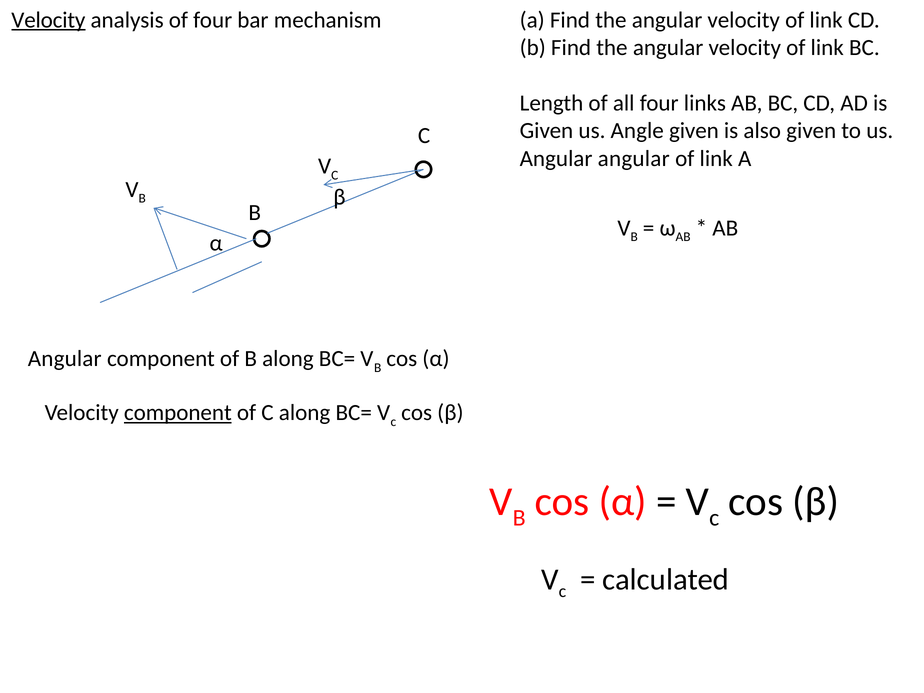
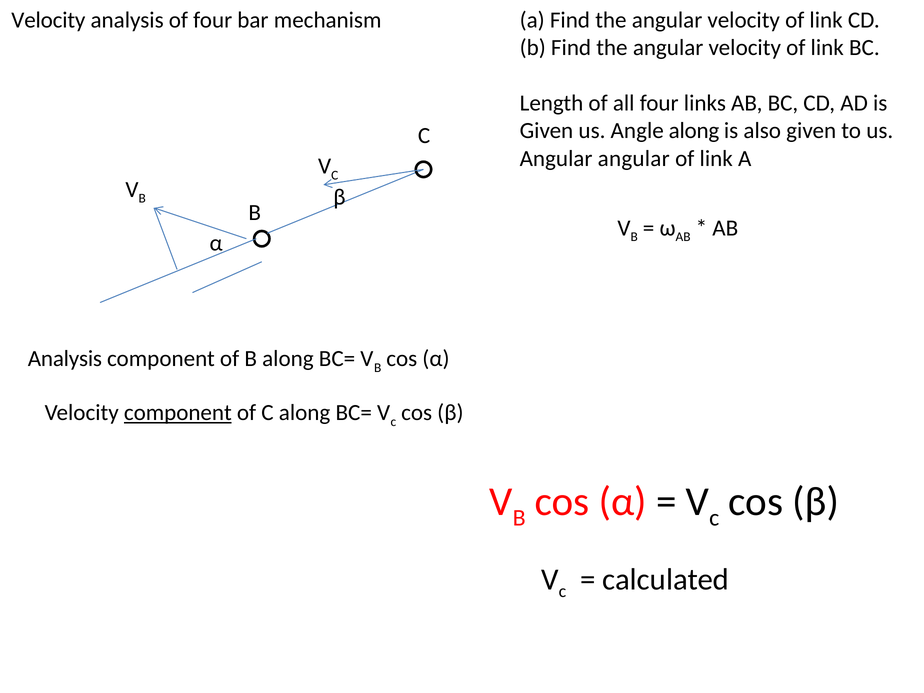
Velocity underline: present -> none (48, 20)
Angle given: given -> along (694, 131)
Angular: Angular -> Analysis (65, 359)
